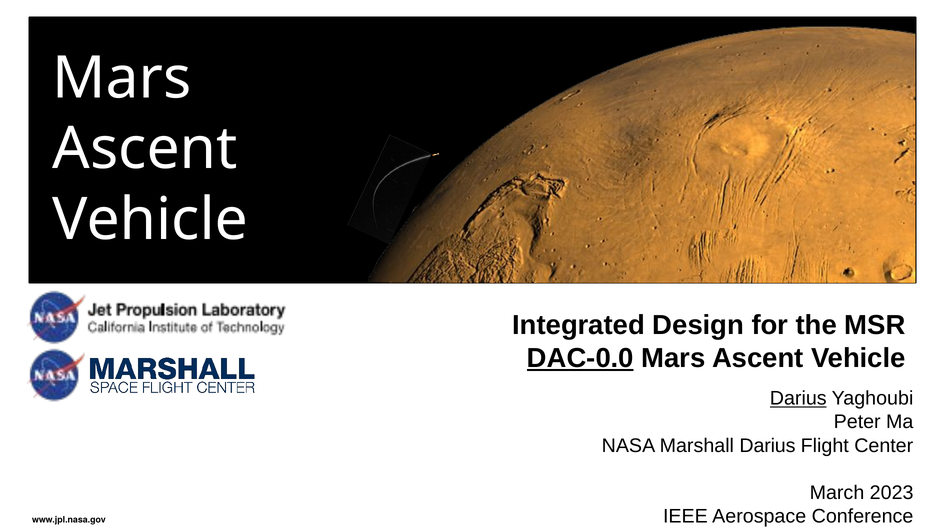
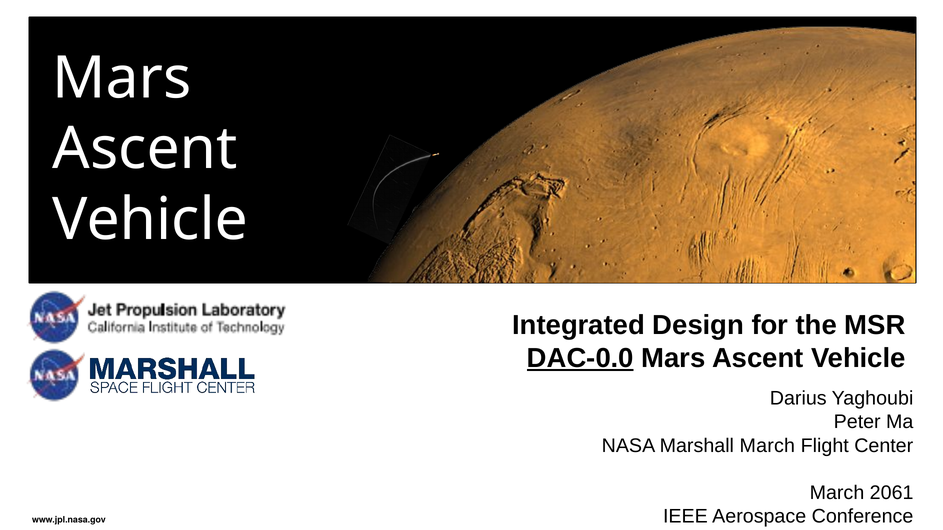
Darius underline: present -> none (798, 399)
Marshall Darius: Darius -> March (767, 446)
2023: 2023 -> 2061 (892, 493)
